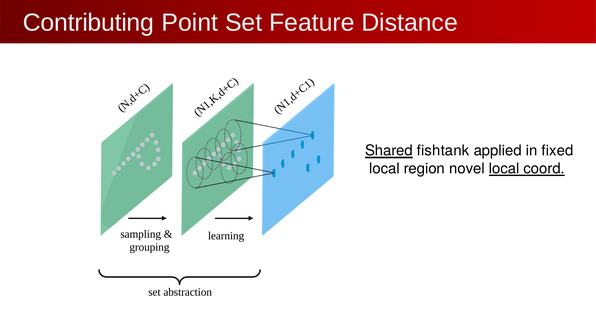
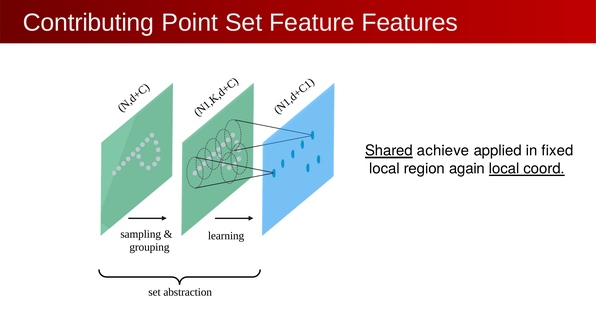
Distance: Distance -> Features (410, 23)
fishtank: fishtank -> achieve (443, 151)
novel: novel -> again (467, 169)
